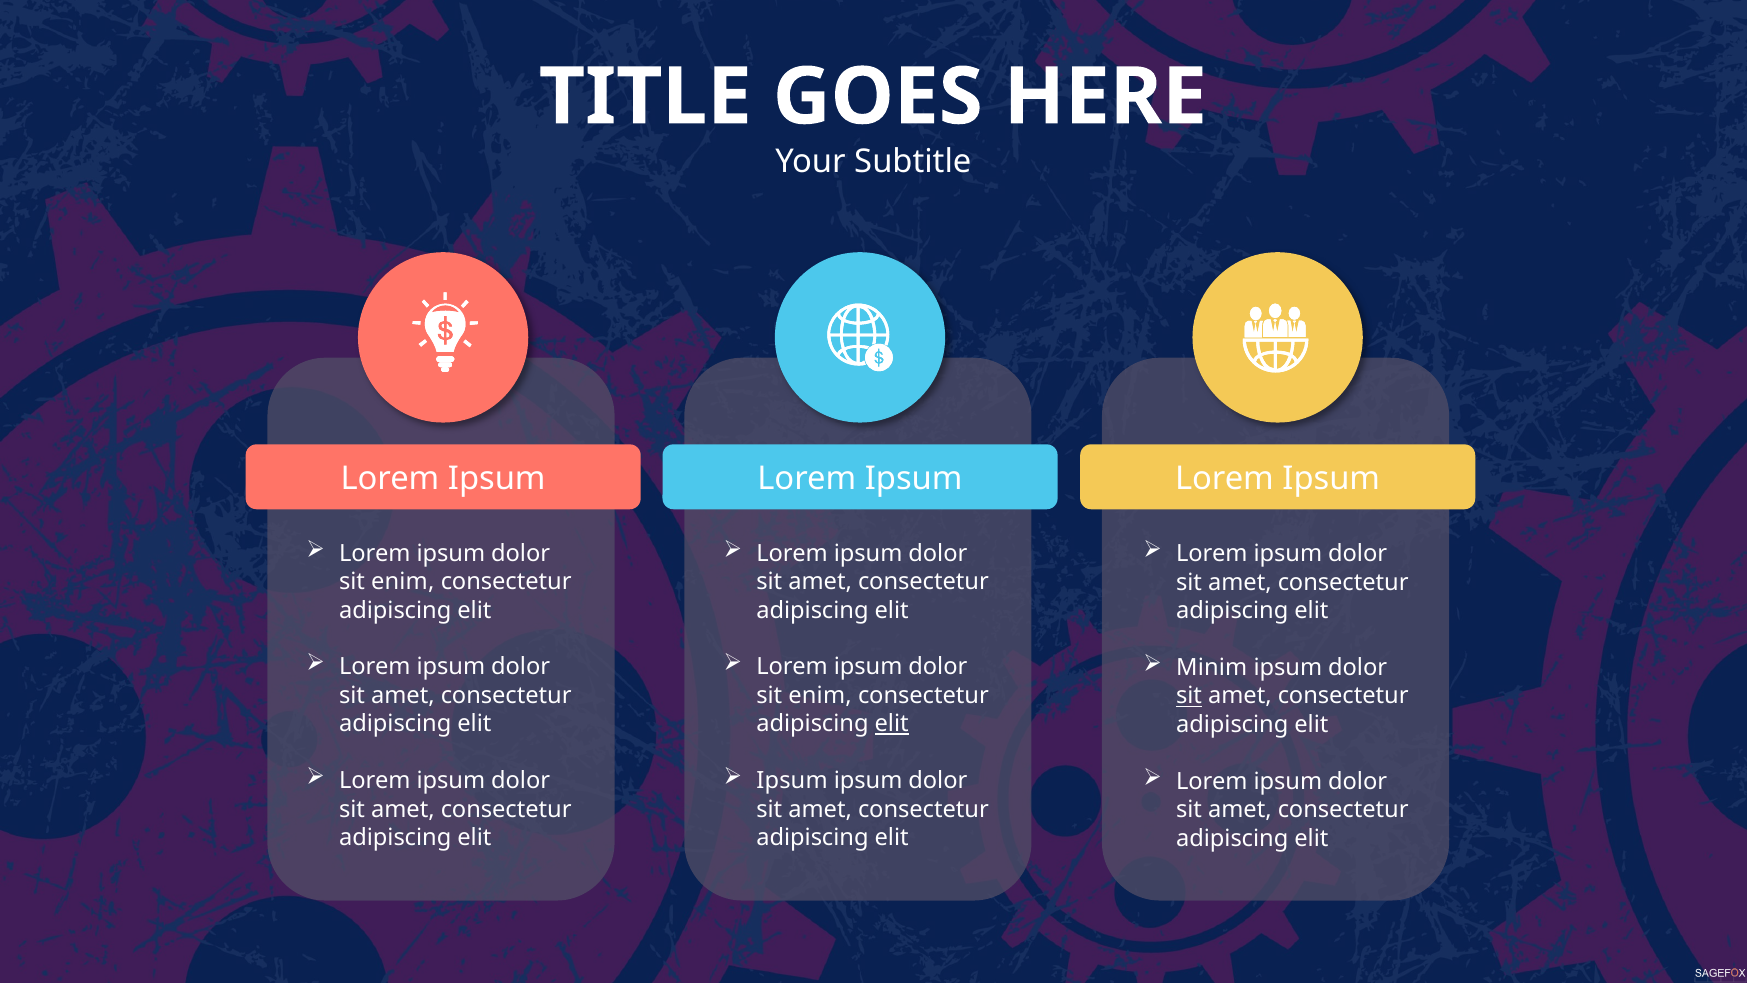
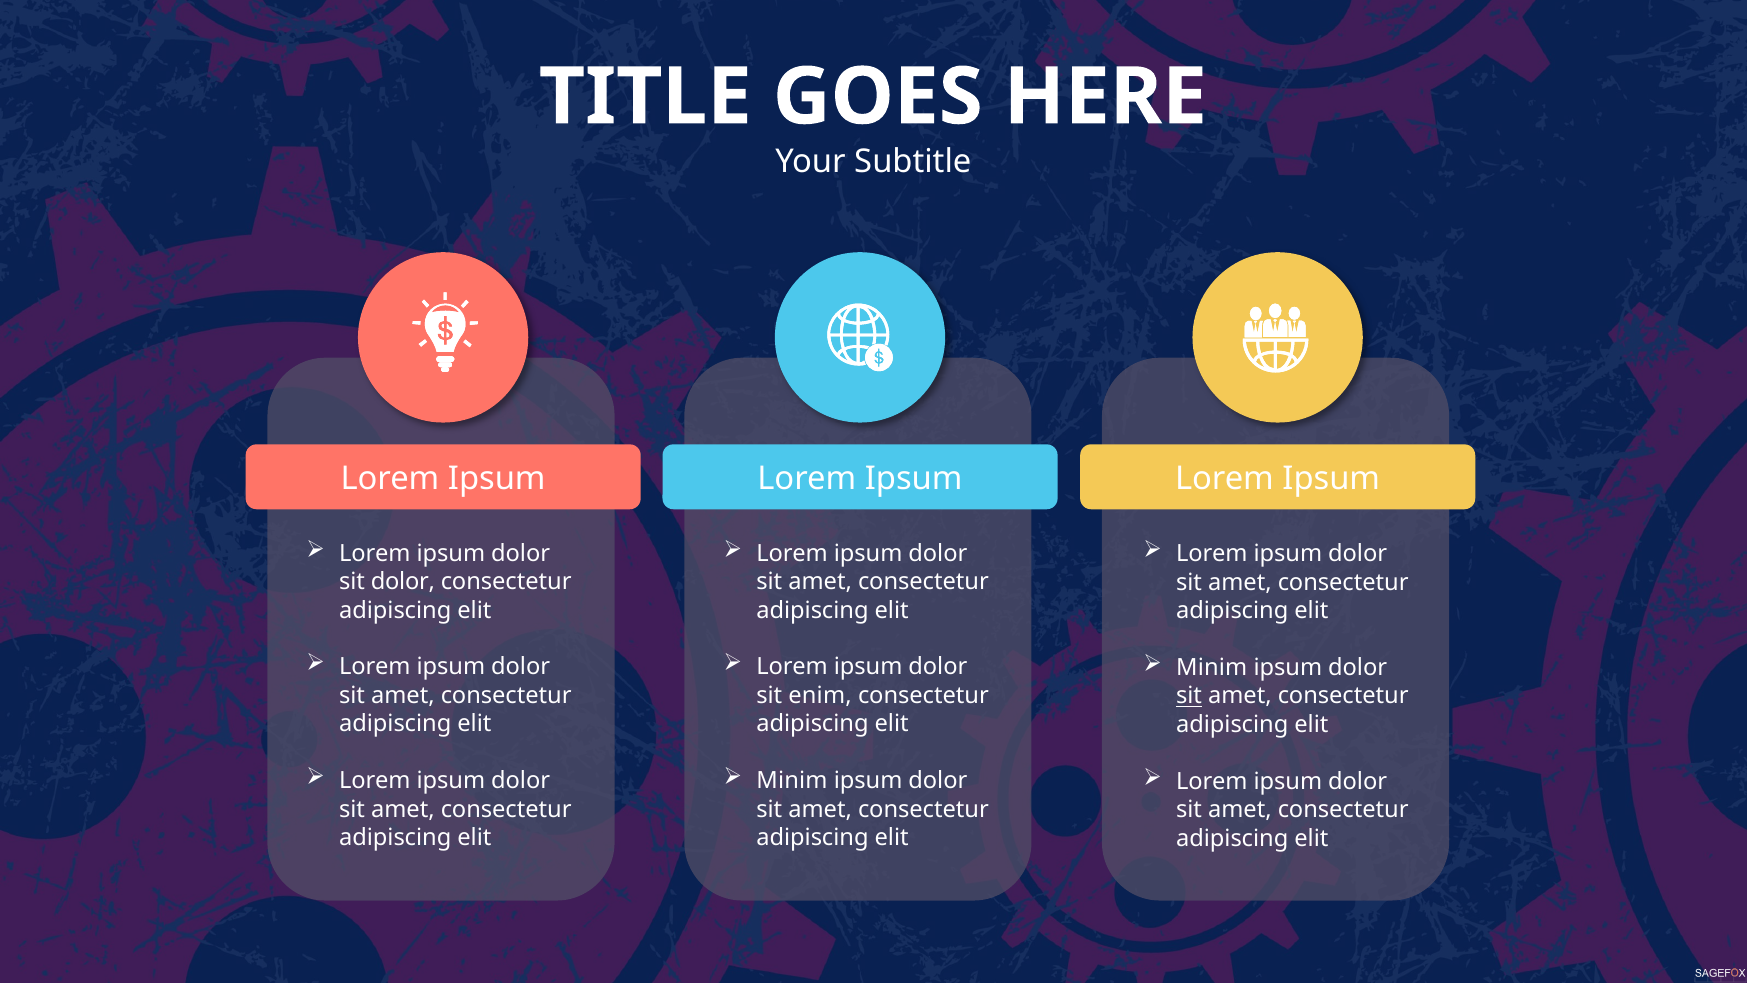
enim: enim -> dolor (403, 582)
elit underline: present -> none (892, 724)
Ipsum: Ipsum -> Minim (792, 781)
